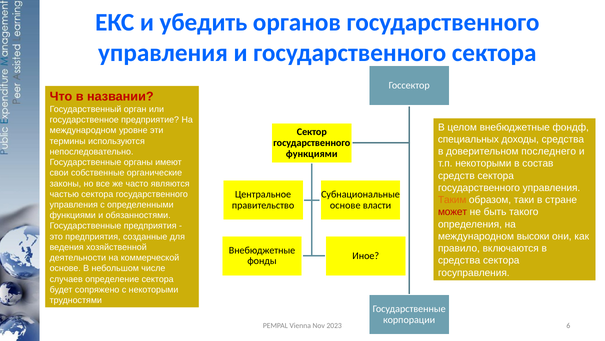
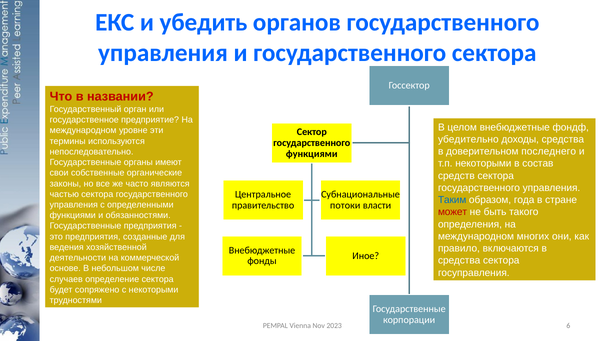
специальных: специальных -> убедительно (468, 139)
Таким colour: orange -> blue (452, 200)
таки: таки -> года (524, 200)
основе: основе -> потоки (345, 205)
высоки: высоки -> многих (533, 236)
